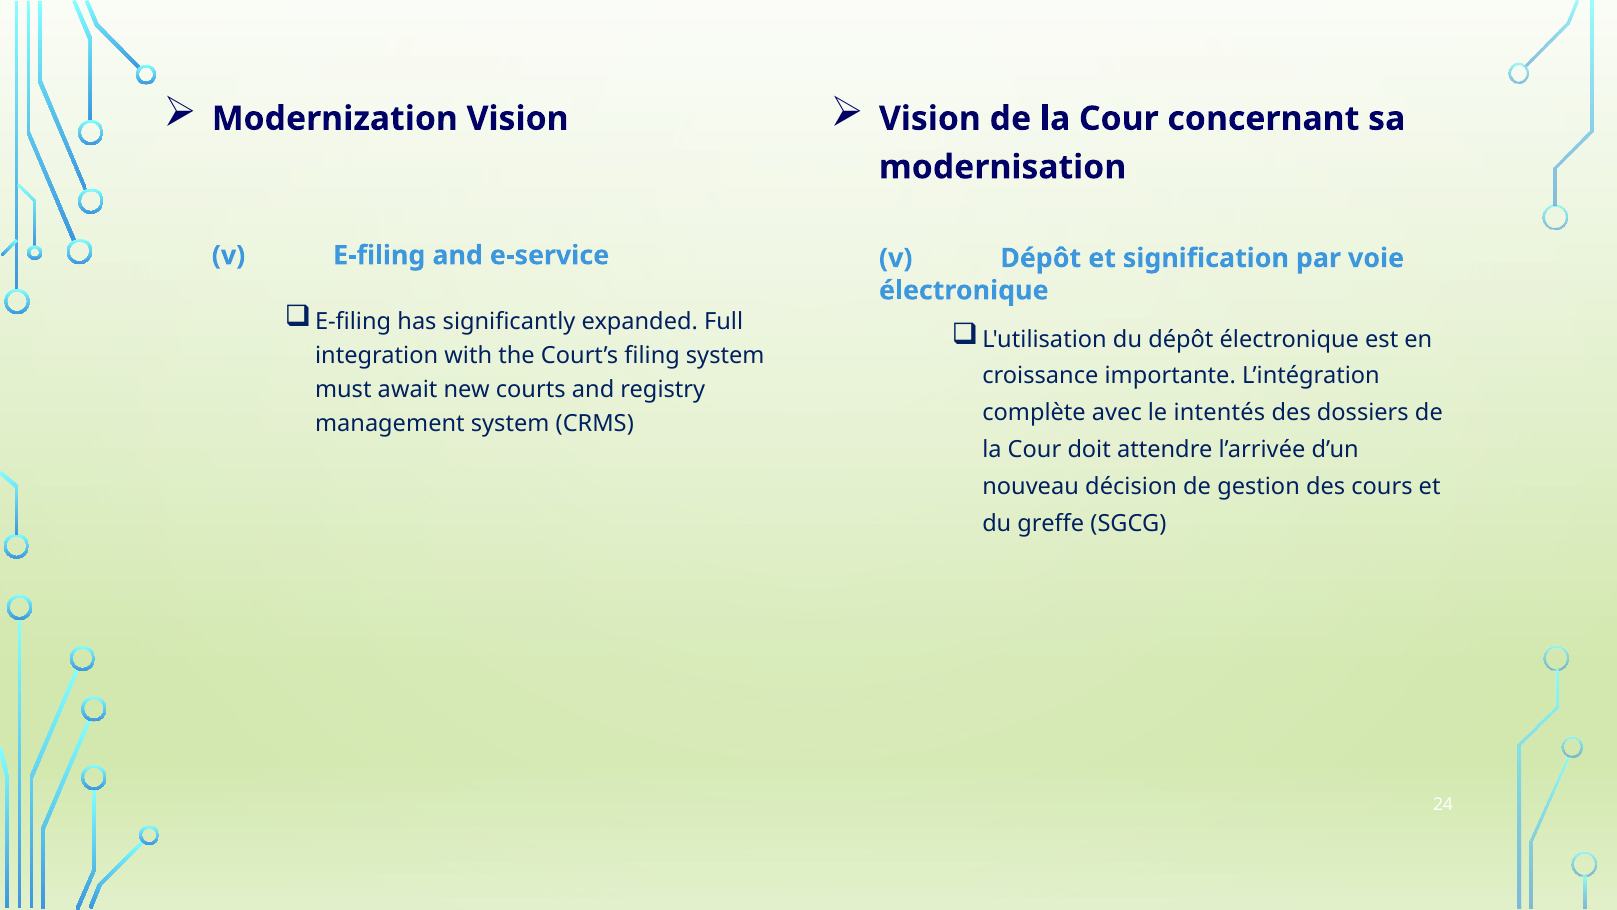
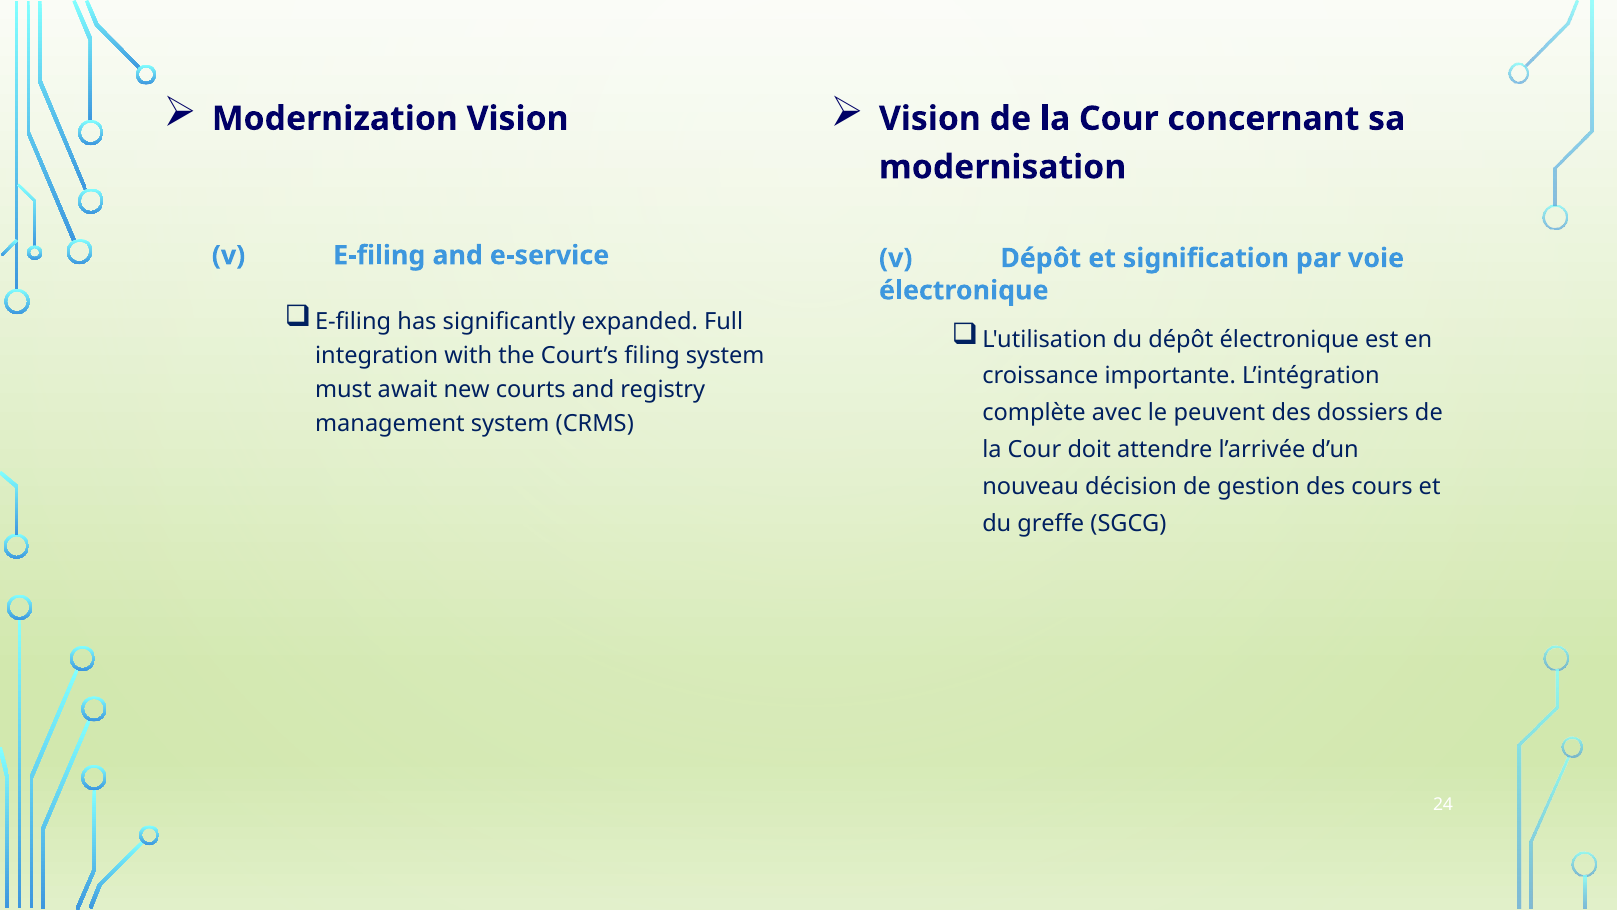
intentés: intentés -> peuvent (1219, 413)
